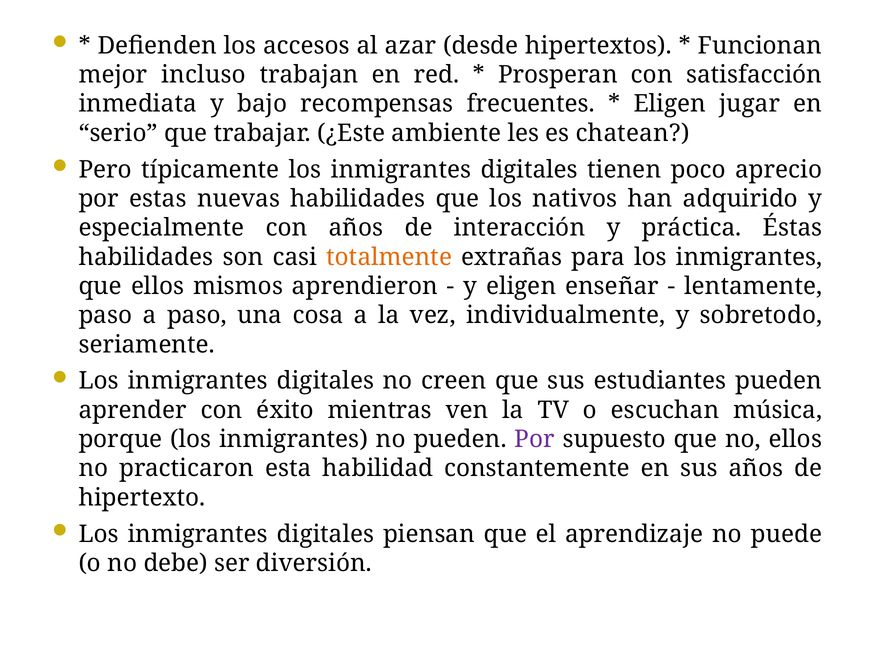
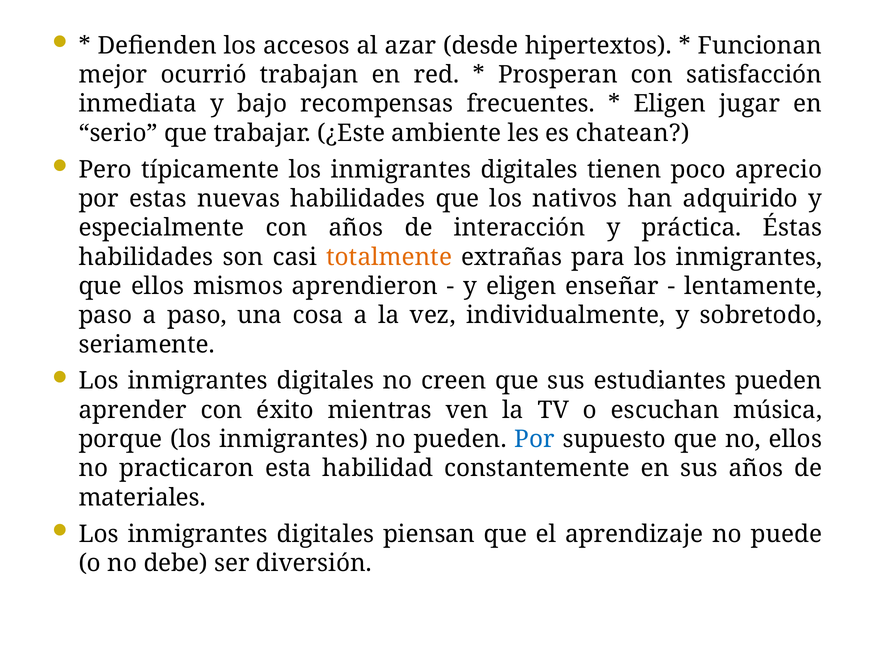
incluso: incluso -> ocurrió (204, 75)
Por colour: purple -> blue (535, 439)
hipertexto: hipertexto -> materiales (142, 498)
